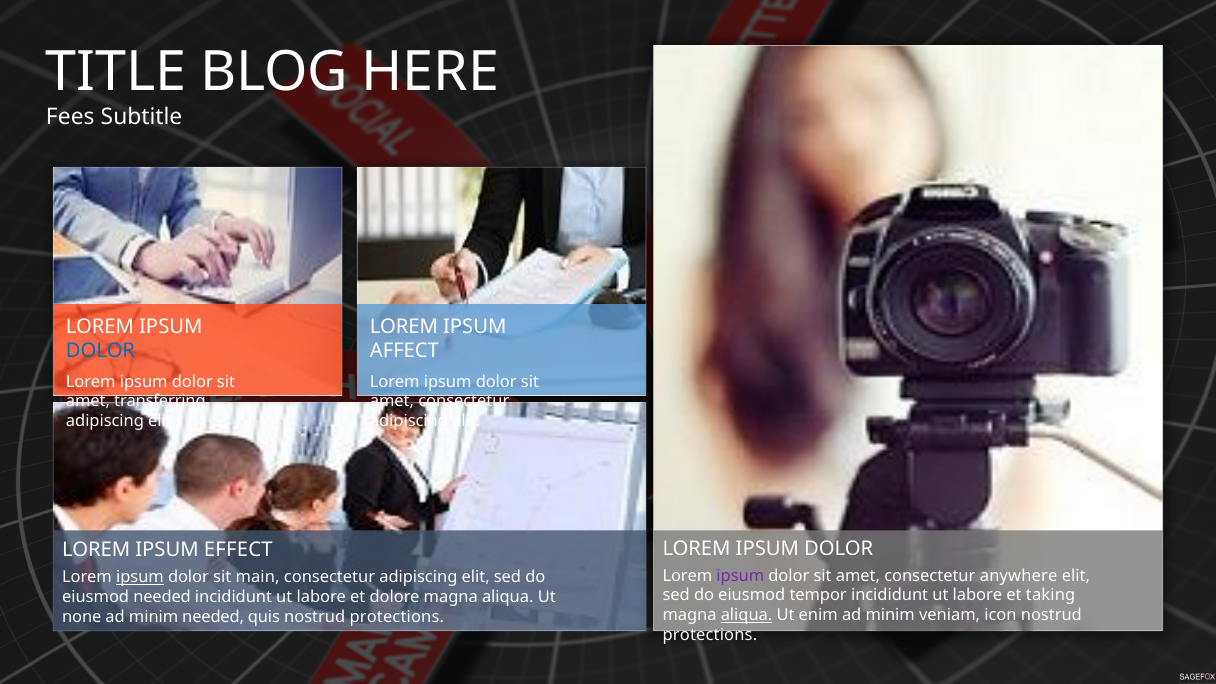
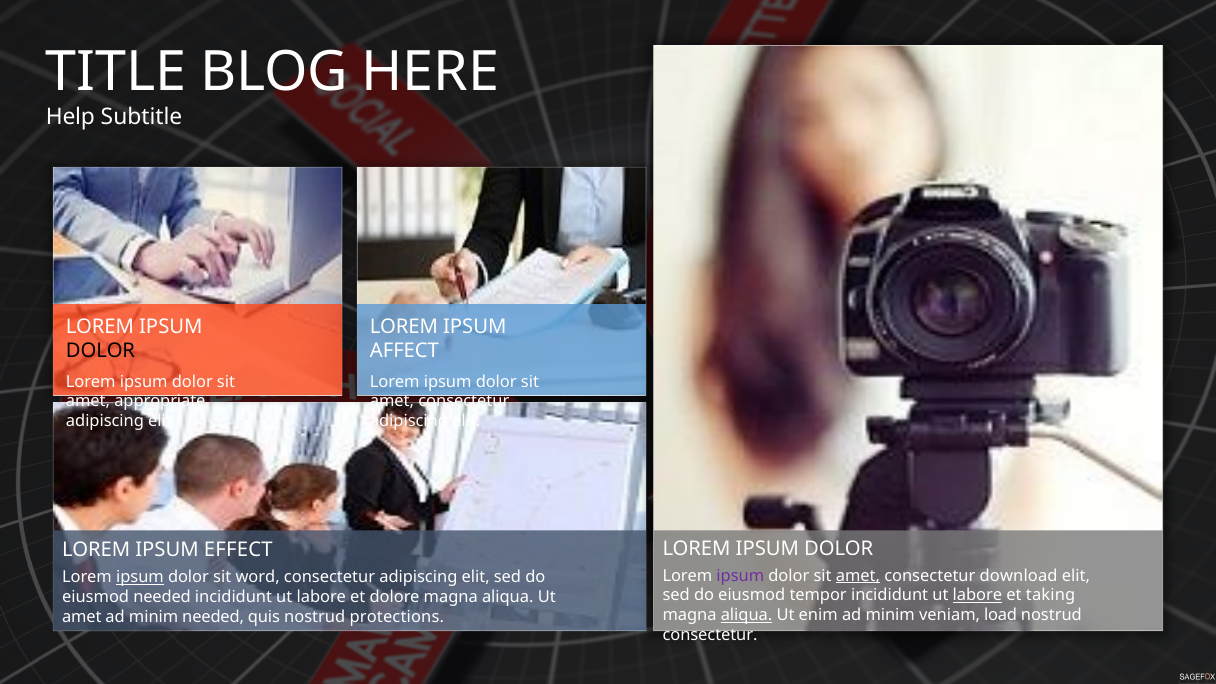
Fees: Fees -> Help (70, 117)
DOLOR colour: blue -> black (100, 351)
transferring: transferring -> appropriate (160, 401)
amet underline: none -> present (858, 576)
anywhere: anywhere -> download (1019, 576)
main: main -> word (258, 577)
labore underline: none -> present (977, 595)
icon: icon -> load (1001, 615)
none: none -> amet (82, 617)
protections: protections -> consectetur (710, 635)
